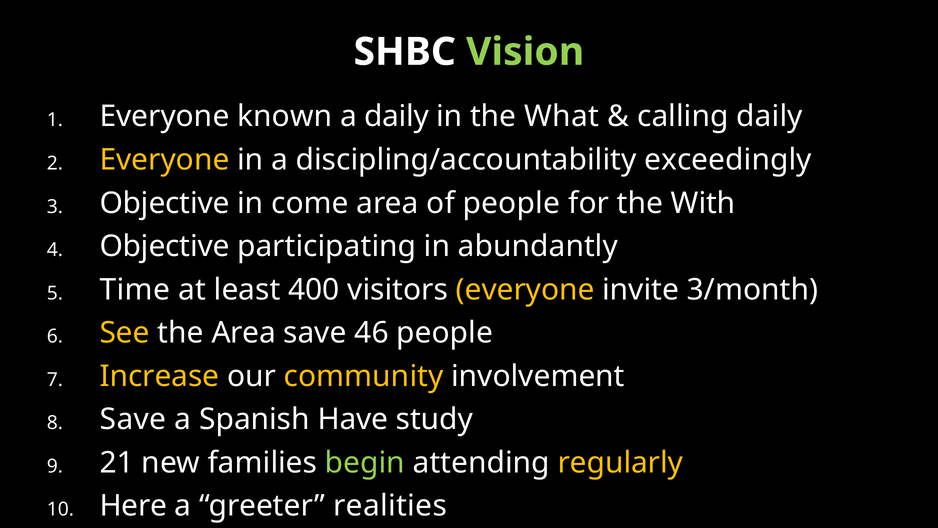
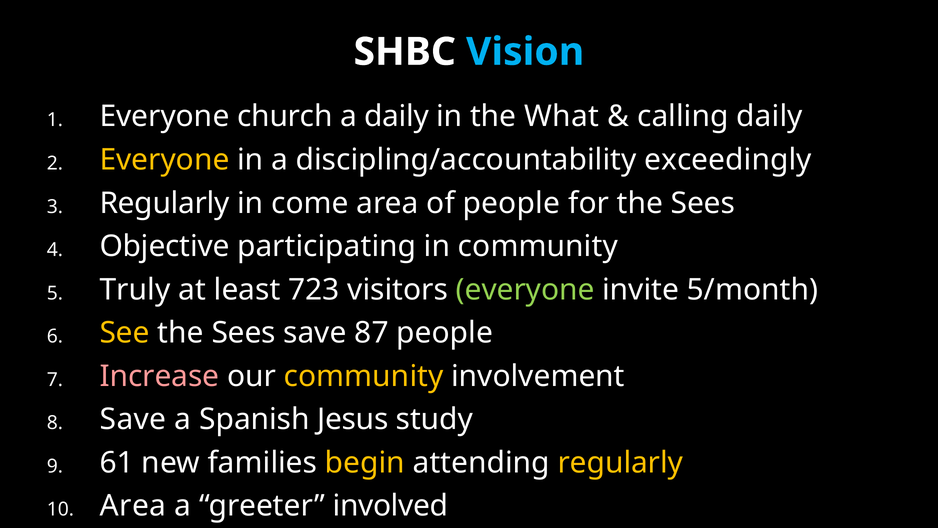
Vision colour: light green -> light blue (525, 52)
known: known -> church (285, 117)
Objective: Objective -> Regularly (165, 203)
for the With: With -> Sees (703, 203)
in abundantly: abundantly -> community (538, 246)
Time: Time -> Truly (135, 290)
400: 400 -> 723 (314, 290)
everyone colour: yellow -> light green (525, 290)
3/month: 3/month -> 5/month (752, 290)
Area: Area -> Sees (244, 333)
46: 46 -> 87 (372, 333)
Increase colour: yellow -> pink (159, 376)
Have: Have -> Jesus (353, 419)
21: 21 -> 61 (117, 462)
begin colour: light green -> yellow (365, 462)
Here: Here -> Area (133, 506)
realities: realities -> involved (390, 506)
